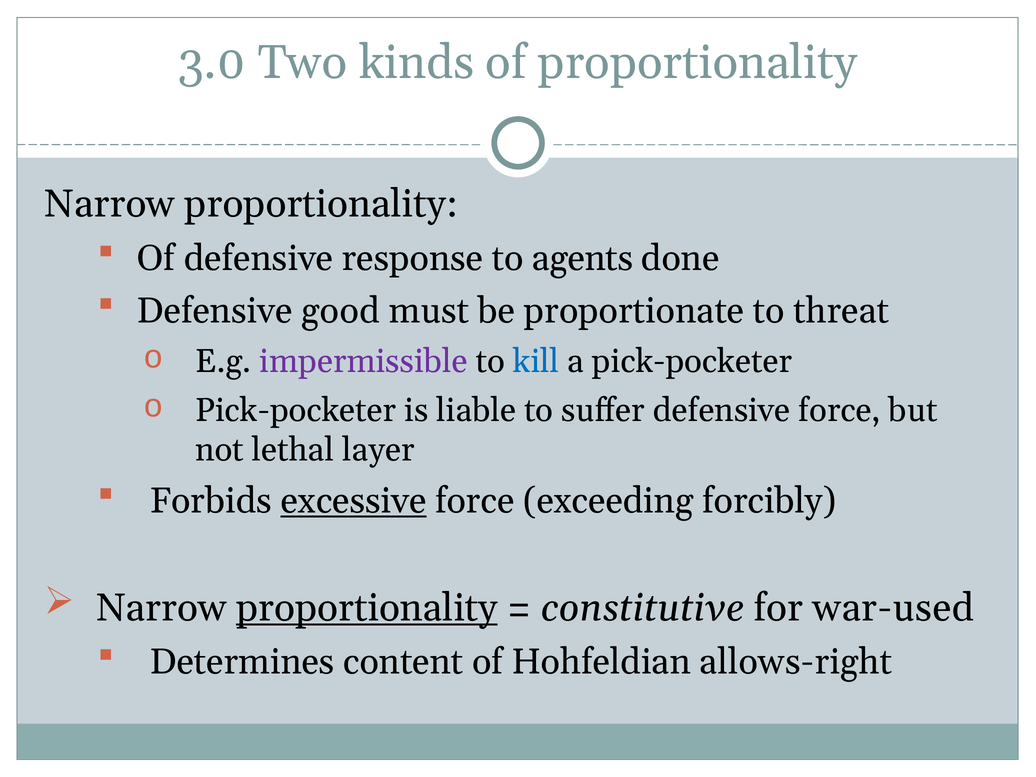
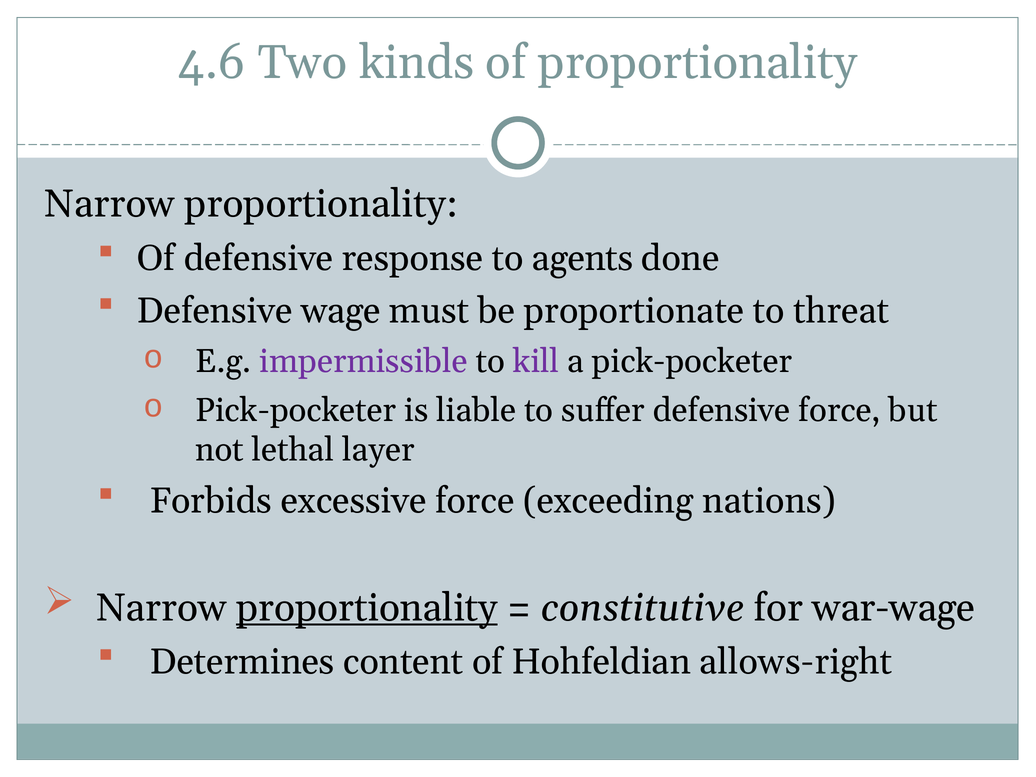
3.0: 3.0 -> 4.6 (212, 63)
good: good -> wage (341, 311)
kill colour: blue -> purple (536, 361)
excessive underline: present -> none (353, 501)
forcibly: forcibly -> nations (769, 501)
war-used: war-used -> war-wage (894, 608)
